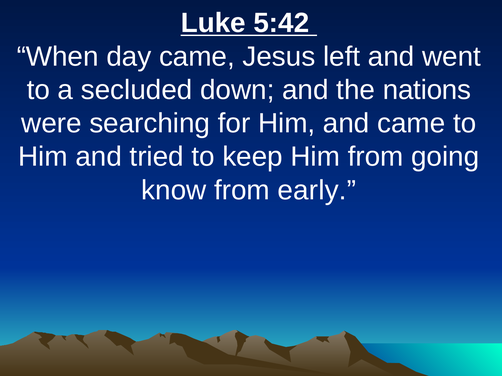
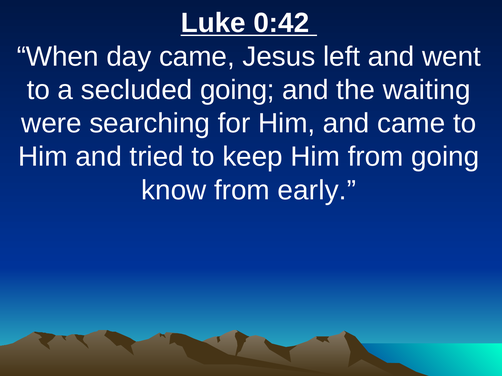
5:42: 5:42 -> 0:42 (281, 23)
secluded down: down -> going (237, 90)
nations: nations -> waiting (427, 90)
